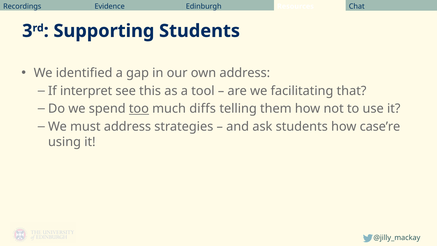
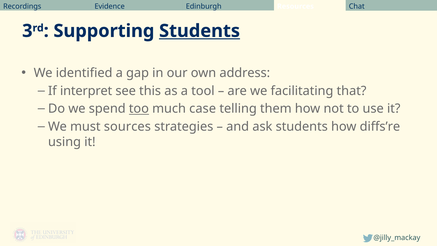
Students underline: none -> present (200, 31)
diffs: diffs -> case (203, 109)
must address: address -> sources (127, 127)
case’re: case’re -> diffs’re (380, 127)
